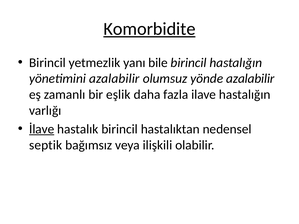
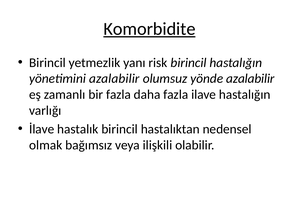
bile: bile -> risk (158, 63)
bir eşlik: eşlik -> fazla (118, 95)
İlave underline: present -> none (42, 129)
septik: septik -> olmak (46, 145)
